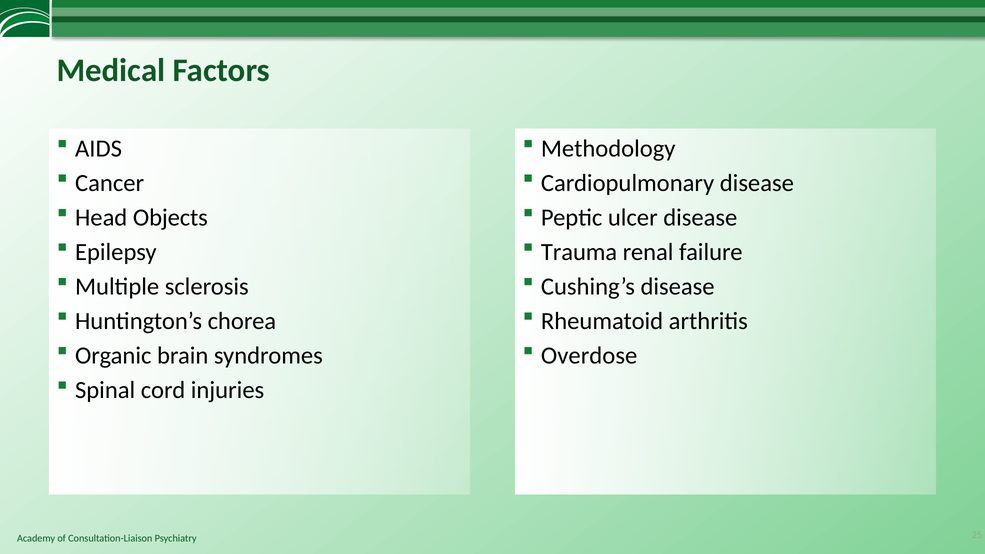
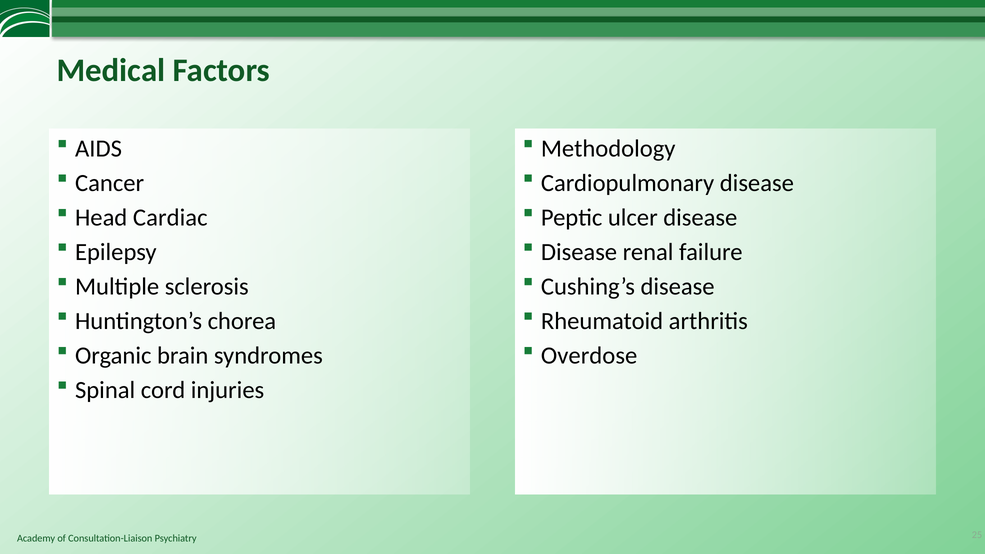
Objects: Objects -> Cardiac (170, 218)
Trauma: Trauma -> Disease (579, 252)
